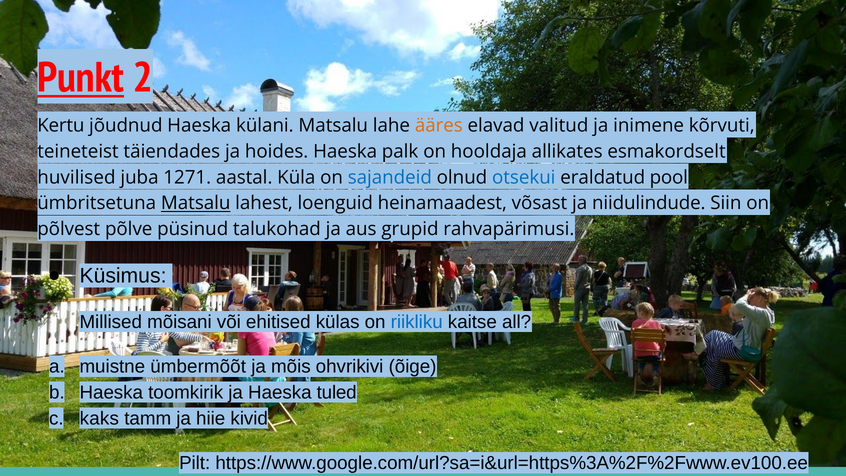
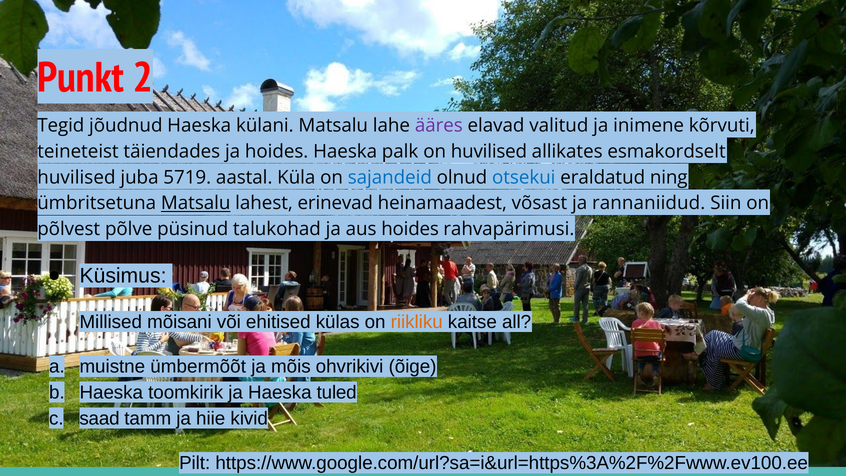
Punkt underline: present -> none (81, 78)
Kertu: Kertu -> Tegid (61, 125)
ääres colour: orange -> purple (439, 125)
on hooldaja: hooldaja -> huvilised (489, 151)
1271: 1271 -> 5719 (187, 177)
pool: pool -> ning (669, 177)
loenguid: loenguid -> erinevad (335, 203)
niidulindude: niidulindude -> rannaniidud (649, 203)
aus grupid: grupid -> hoides (410, 229)
riikliku colour: blue -> orange (417, 322)
kaks: kaks -> saad (99, 418)
